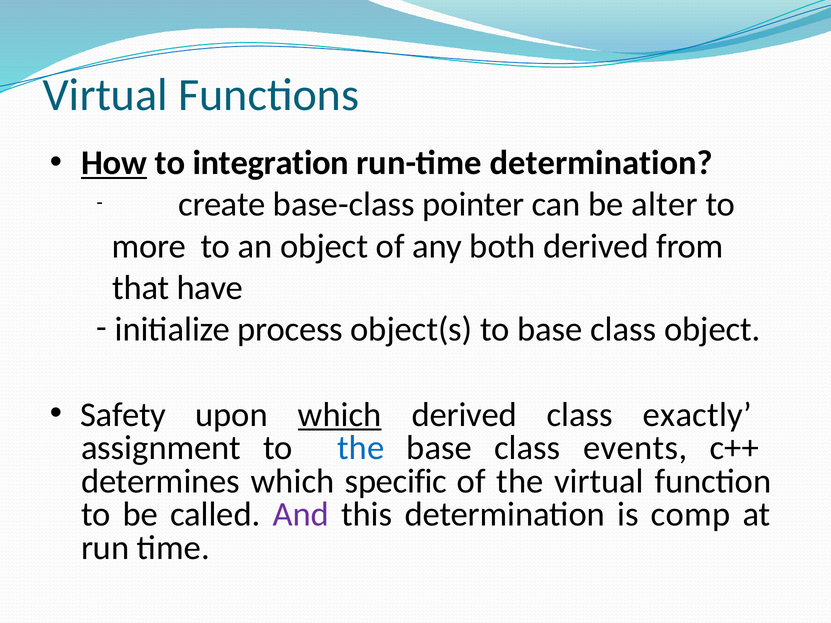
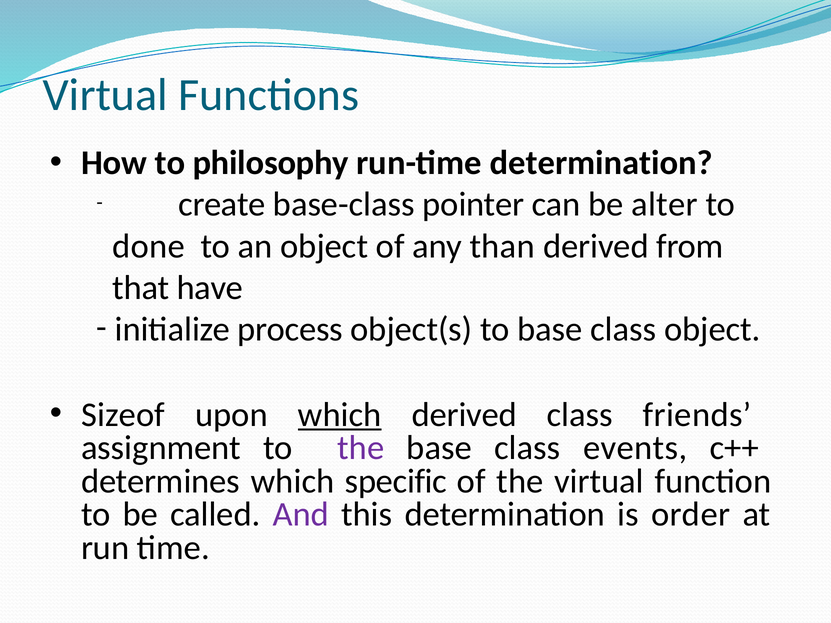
How underline: present -> none (114, 163)
integration: integration -> philosophy (271, 163)
more: more -> done (149, 246)
both: both -> than (502, 246)
Safety: Safety -> Sizeof (123, 415)
exactly: exactly -> friends (697, 415)
the colour: blue -> purple (361, 448)
comp: comp -> order (691, 515)
